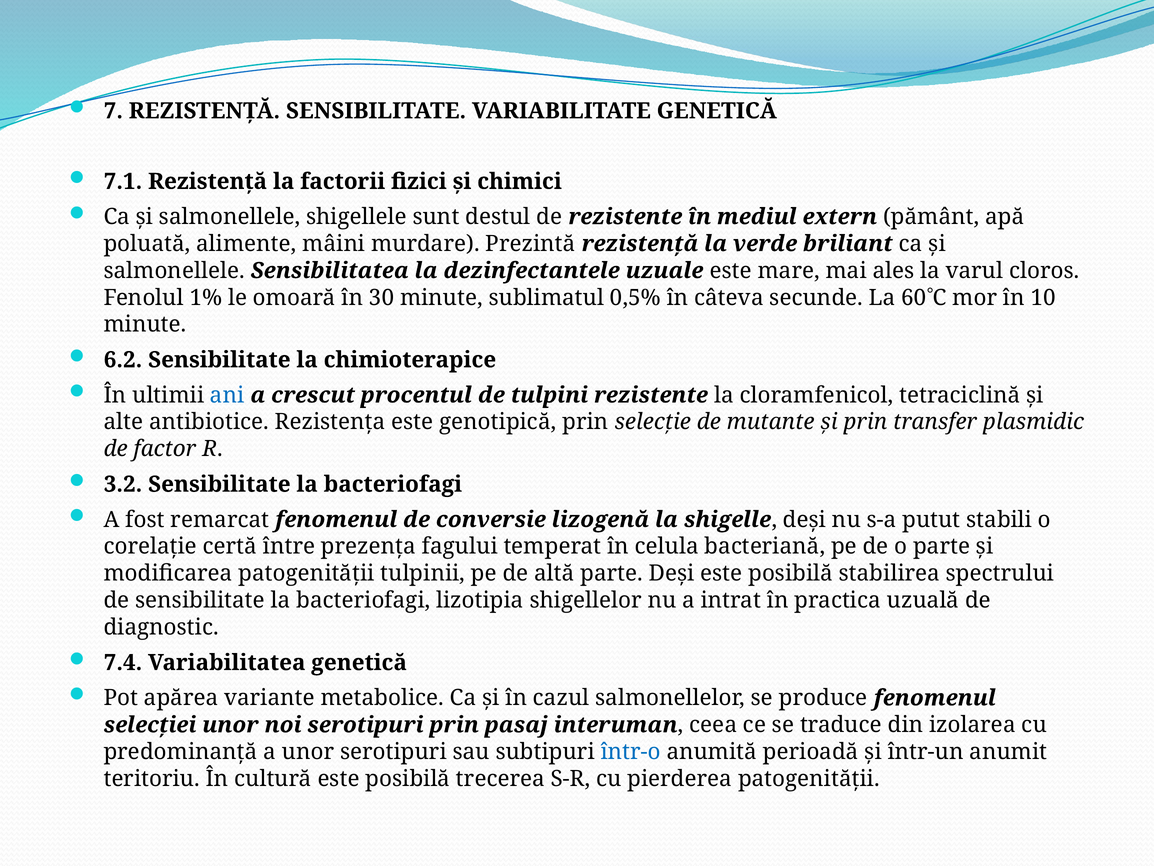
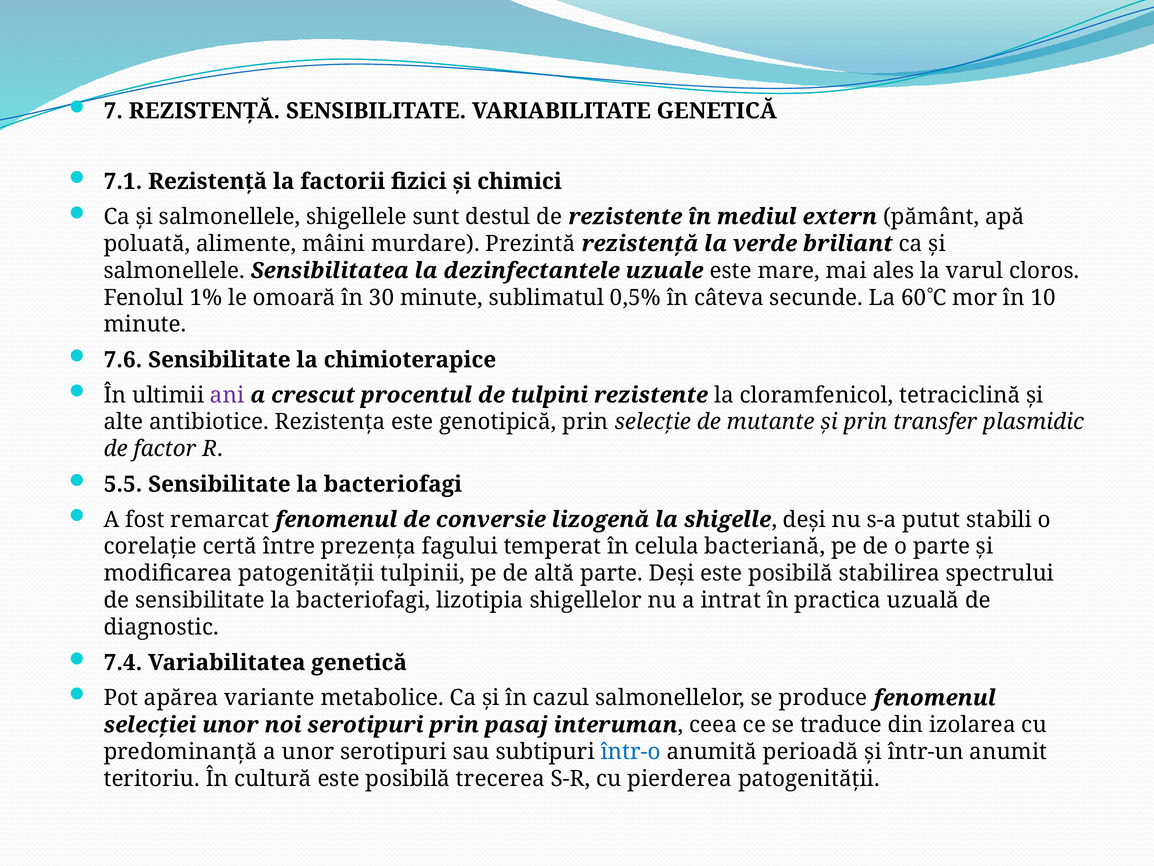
6.2: 6.2 -> 7.6 (123, 360)
ani colour: blue -> purple (227, 395)
3.2: 3.2 -> 5.5 (123, 484)
